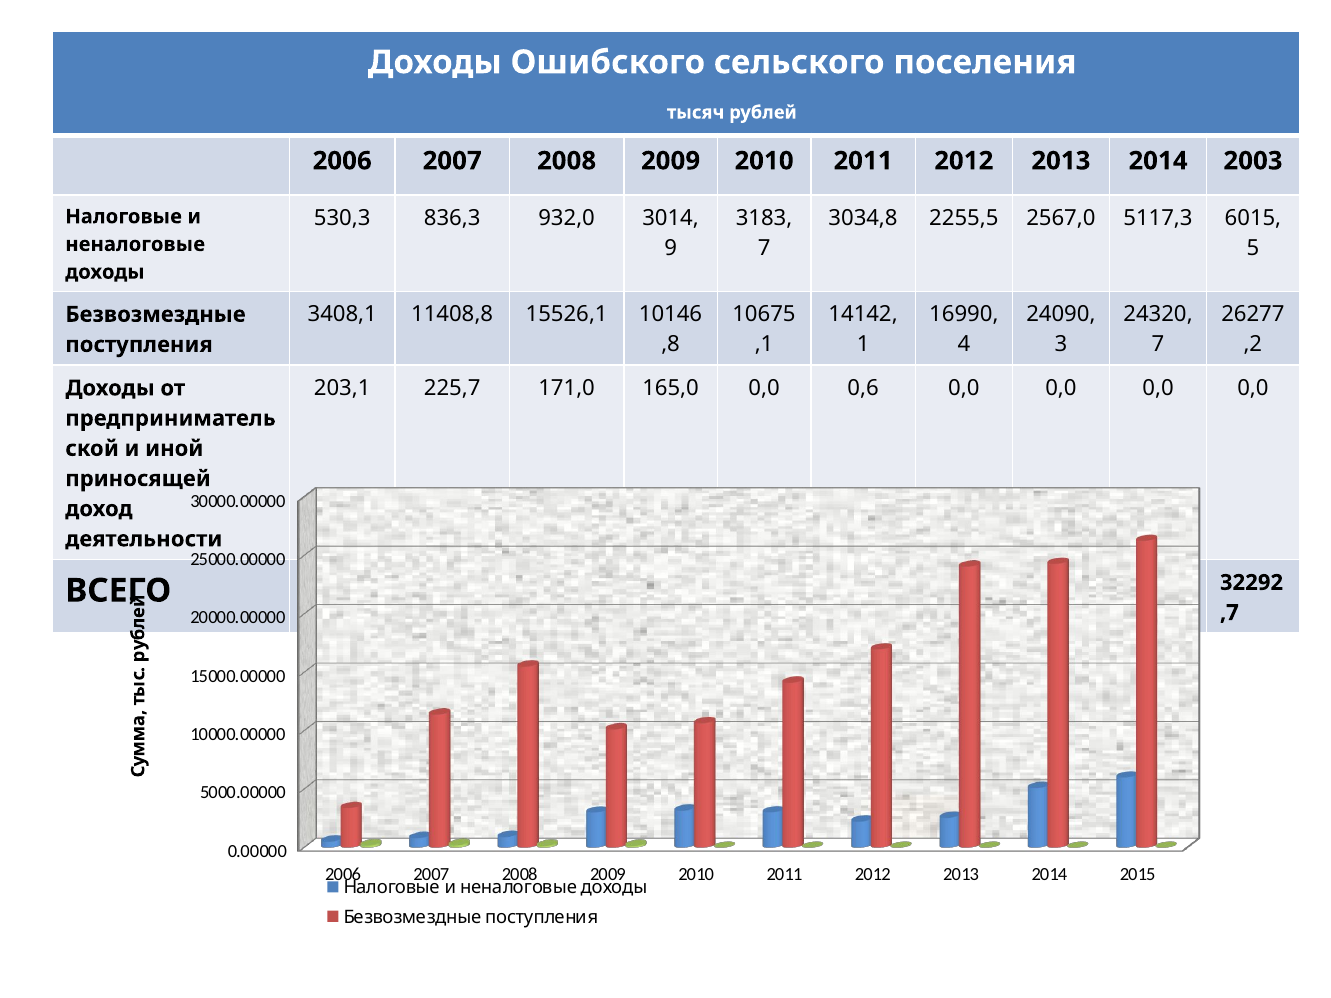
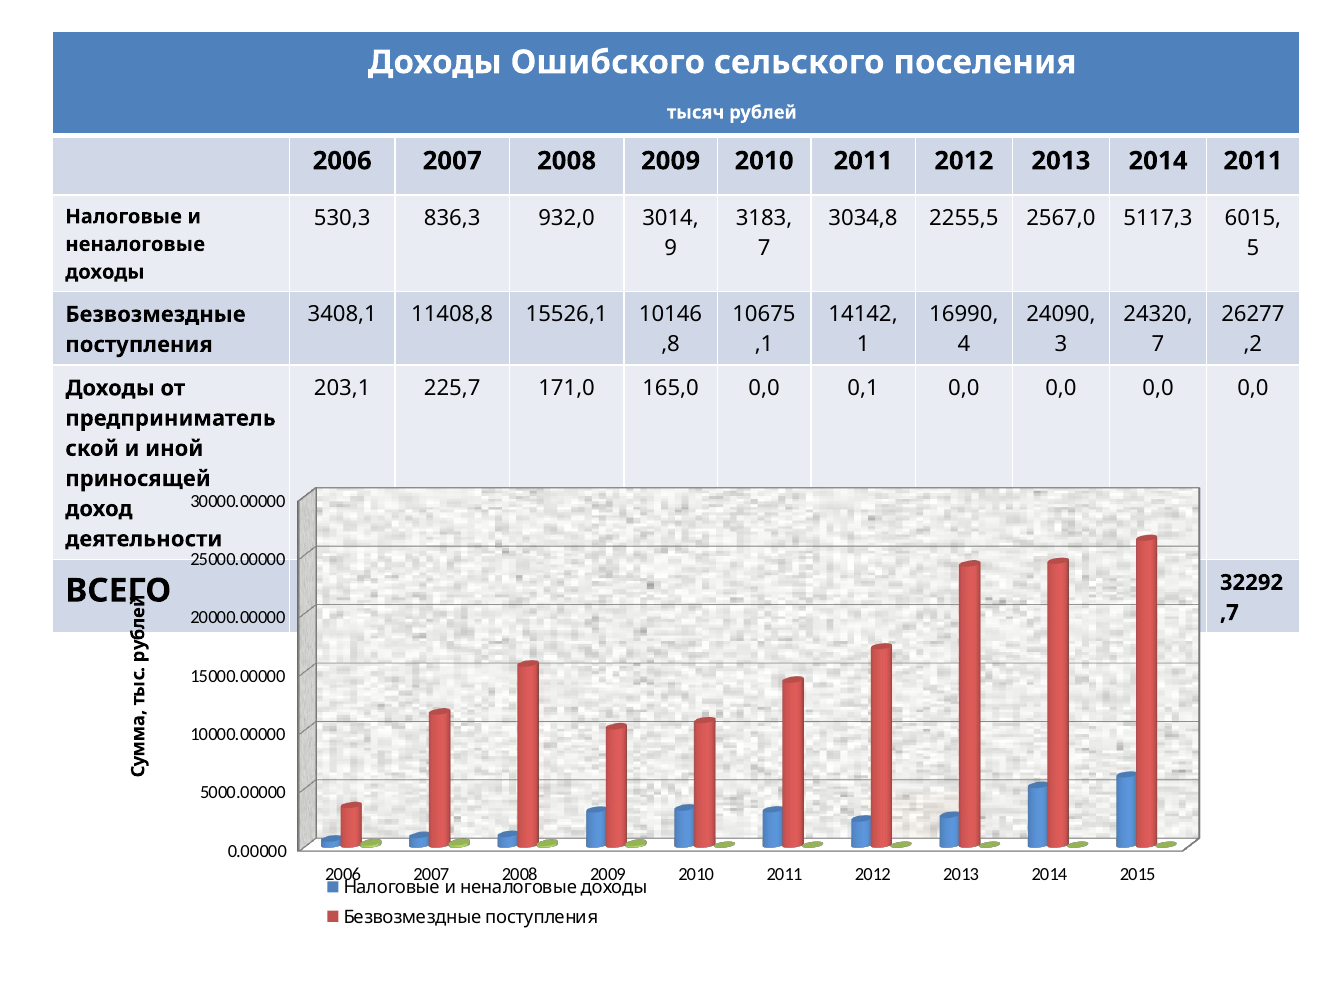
2014 2003: 2003 -> 2011 (1253, 161)
0,6: 0,6 -> 0,1 (863, 388)
